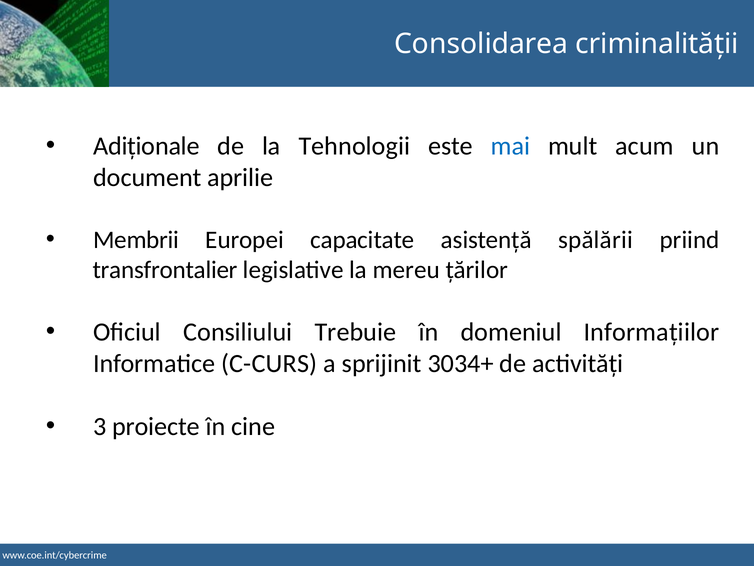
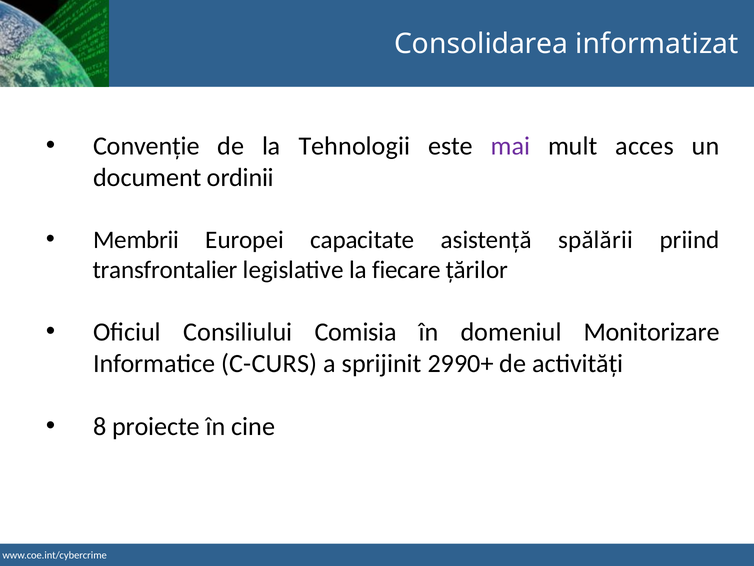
criminalității: criminalității -> informatizat (657, 44)
Adiționale: Adiționale -> Convenție (146, 146)
mai colour: blue -> purple (510, 146)
acum: acum -> acces (645, 146)
aprilie: aprilie -> ordinii (240, 177)
mereu: mereu -> fiecare (406, 270)
Trebuie: Trebuie -> Comisia (356, 332)
Informațiilor: Informațiilor -> Monitorizare (652, 332)
3034+: 3034+ -> 2990+ (461, 363)
3: 3 -> 8 (100, 426)
